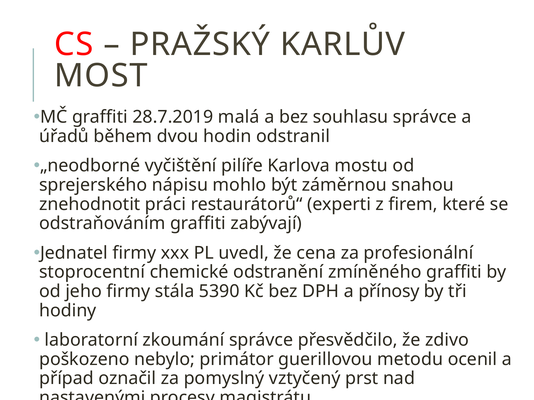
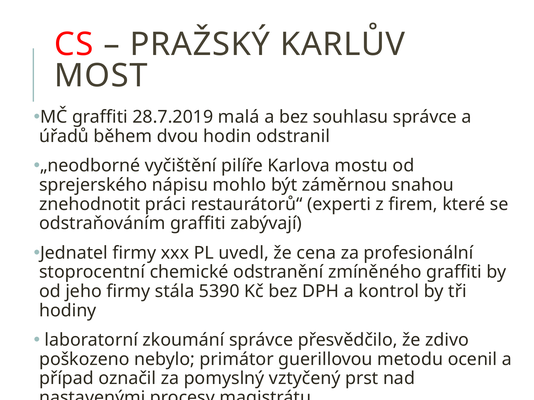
přínosy: přínosy -> kontrol (389, 292)
